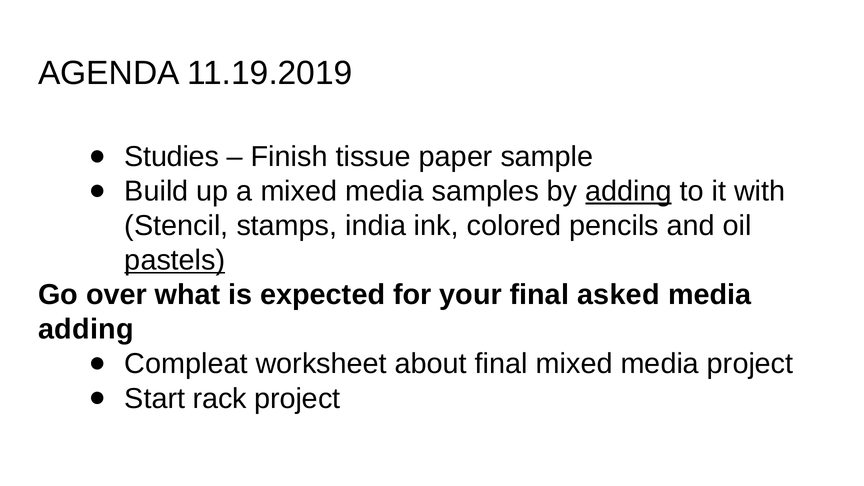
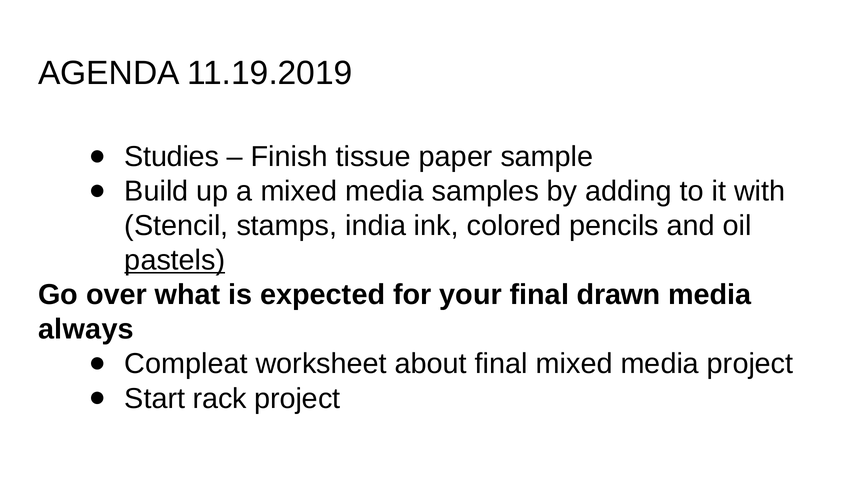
adding underline: present -> none (629, 191)
asked: asked -> drawn (619, 295)
adding: adding -> always (86, 329)
